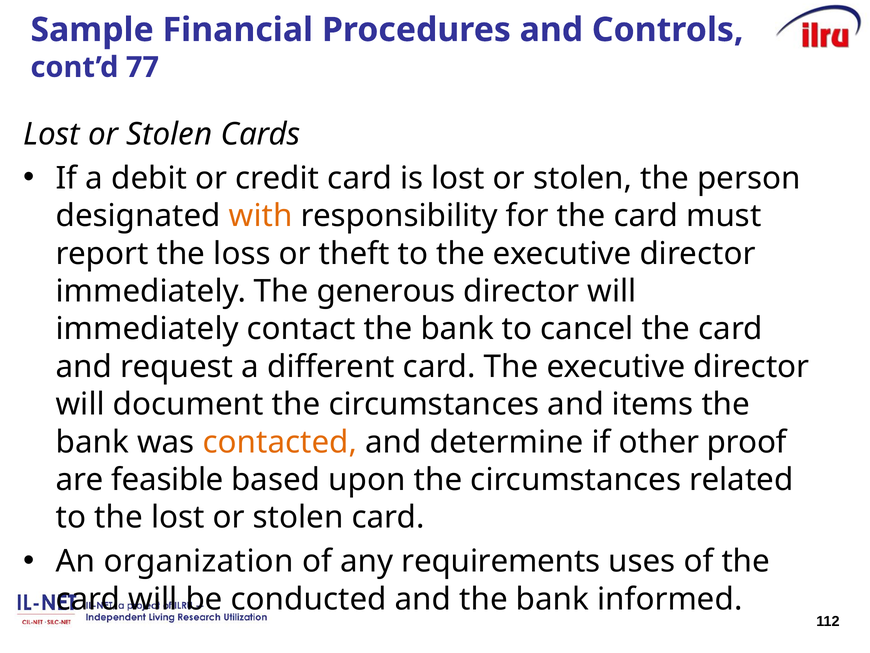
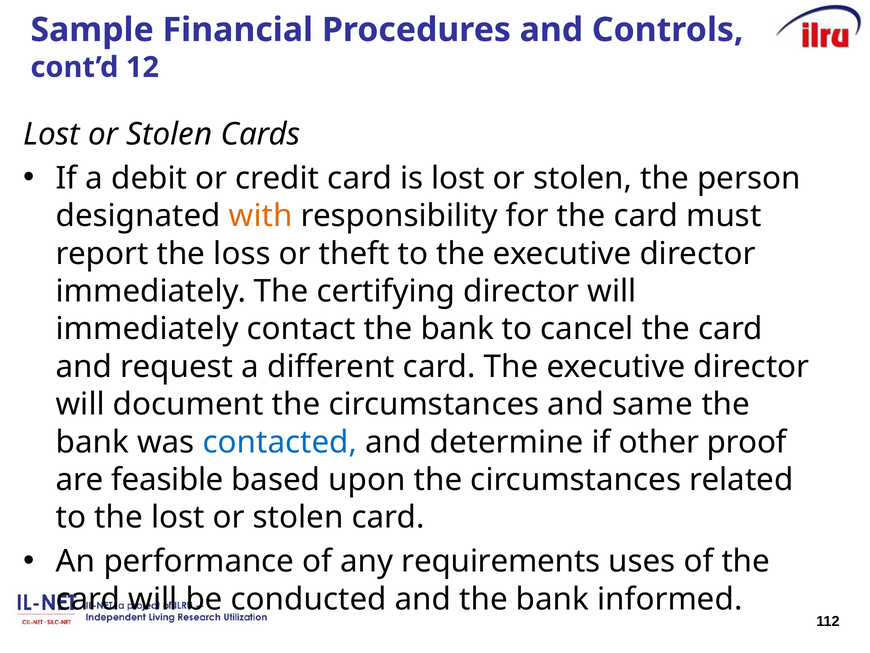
77: 77 -> 12 (142, 67)
generous: generous -> certifying (386, 291)
items: items -> same (652, 404)
contacted colour: orange -> blue (280, 442)
organization: organization -> performance (199, 561)
